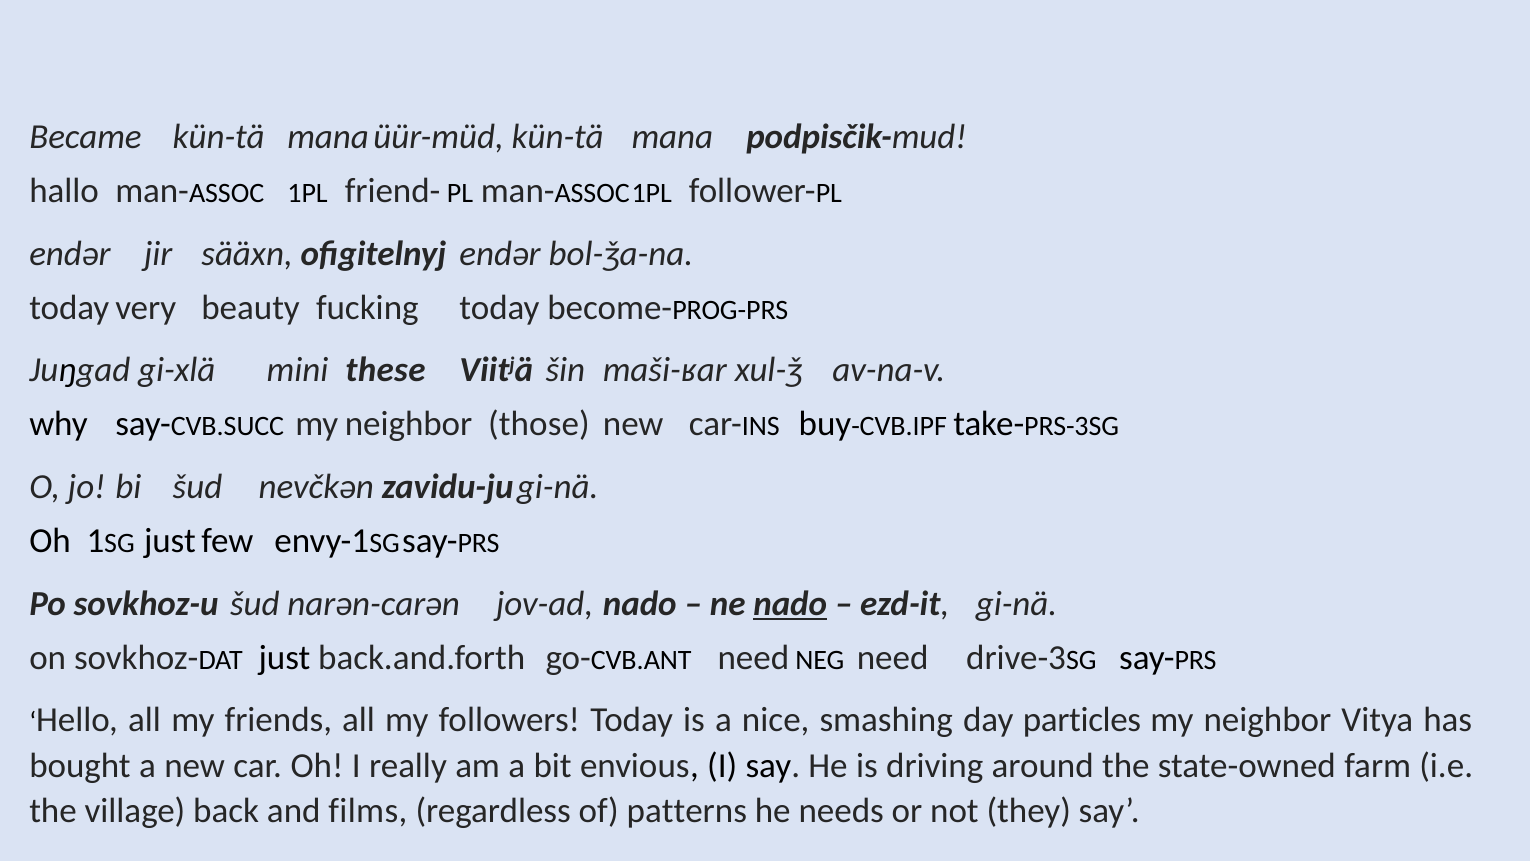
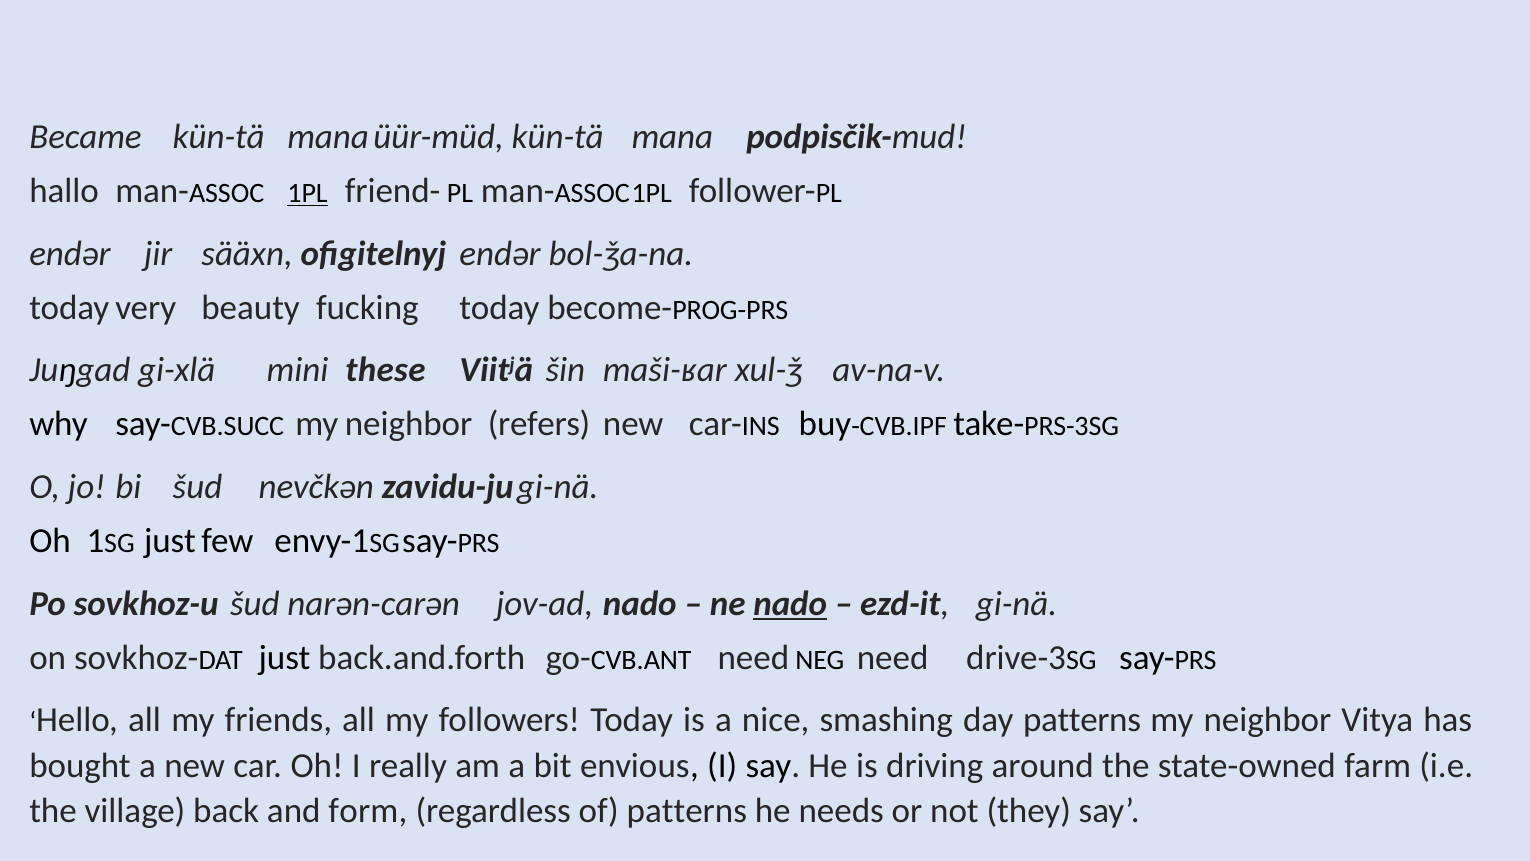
1PL underline: none -> present (308, 193)
those: those -> refers (539, 424)
day particles: particles -> patterns (1082, 720)
films: films -> form (368, 811)
